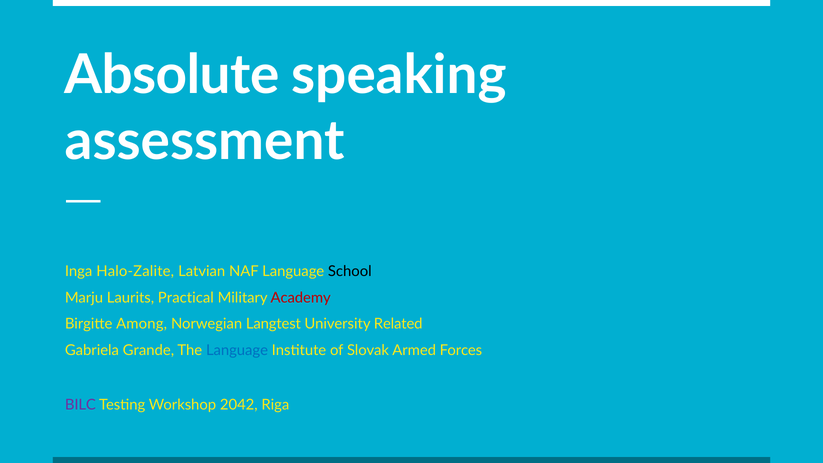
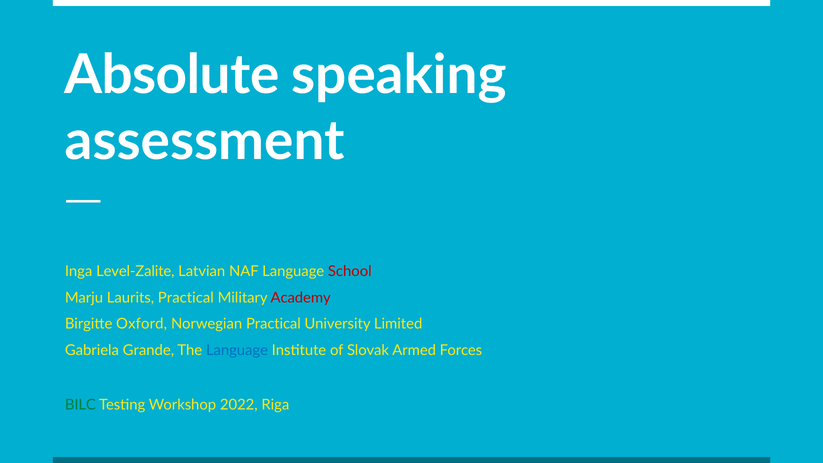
Halo-Zalite: Halo-Zalite -> Level-Zalite (135, 271)
School colour: black -> red (350, 271)
Among: Among -> Oxford (142, 324)
Norwegian Langtest: Langtest -> Practical (273, 324)
Related: Related -> Limited (398, 324)
BILC colour: purple -> green (80, 405)
2042: 2042 -> 2022 (239, 405)
